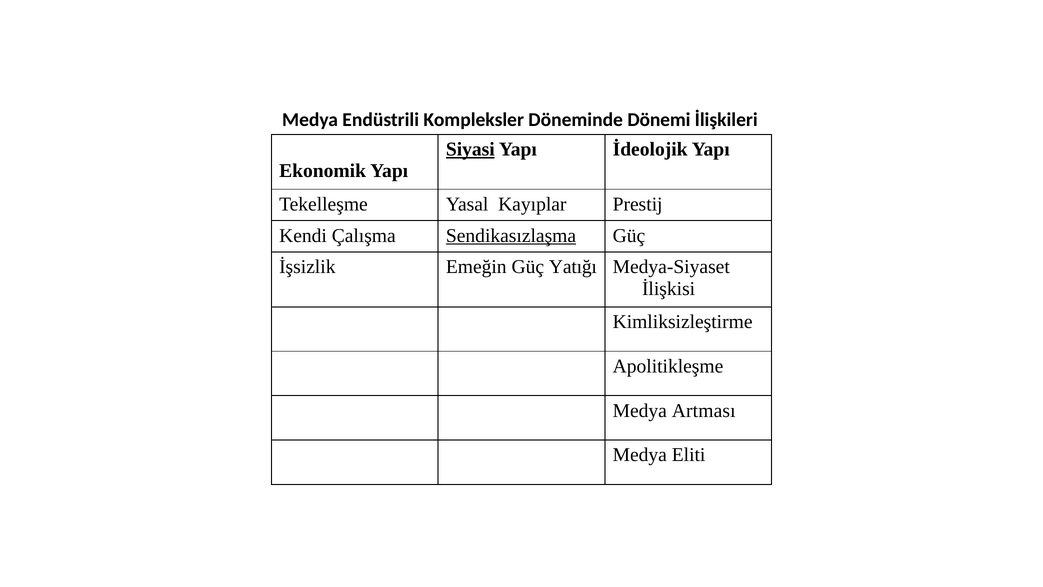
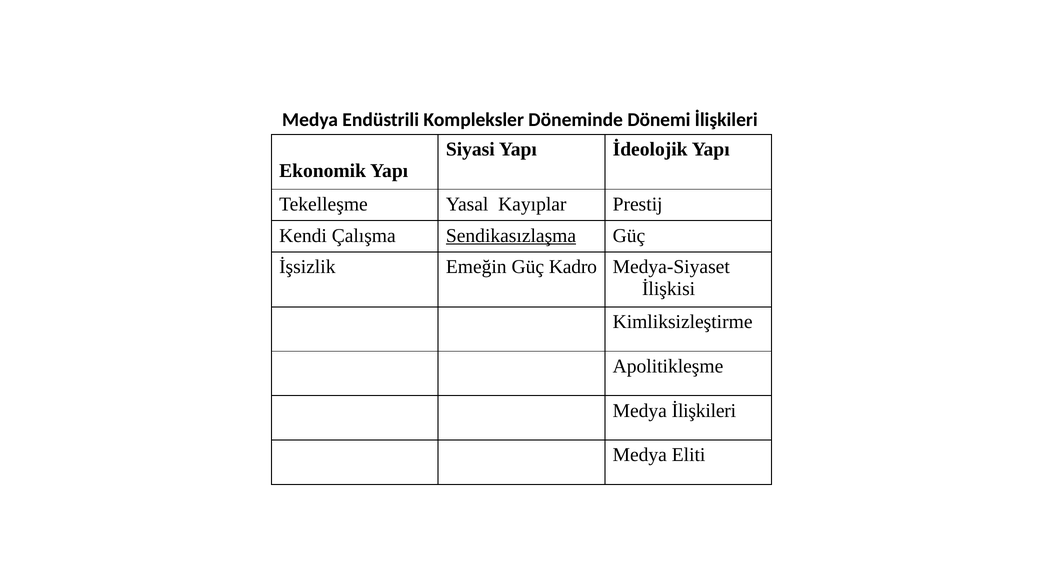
Siyasi underline: present -> none (470, 149)
Yatığı: Yatığı -> Kadro (573, 267)
Medya Artması: Artması -> İlişkileri (704, 410)
